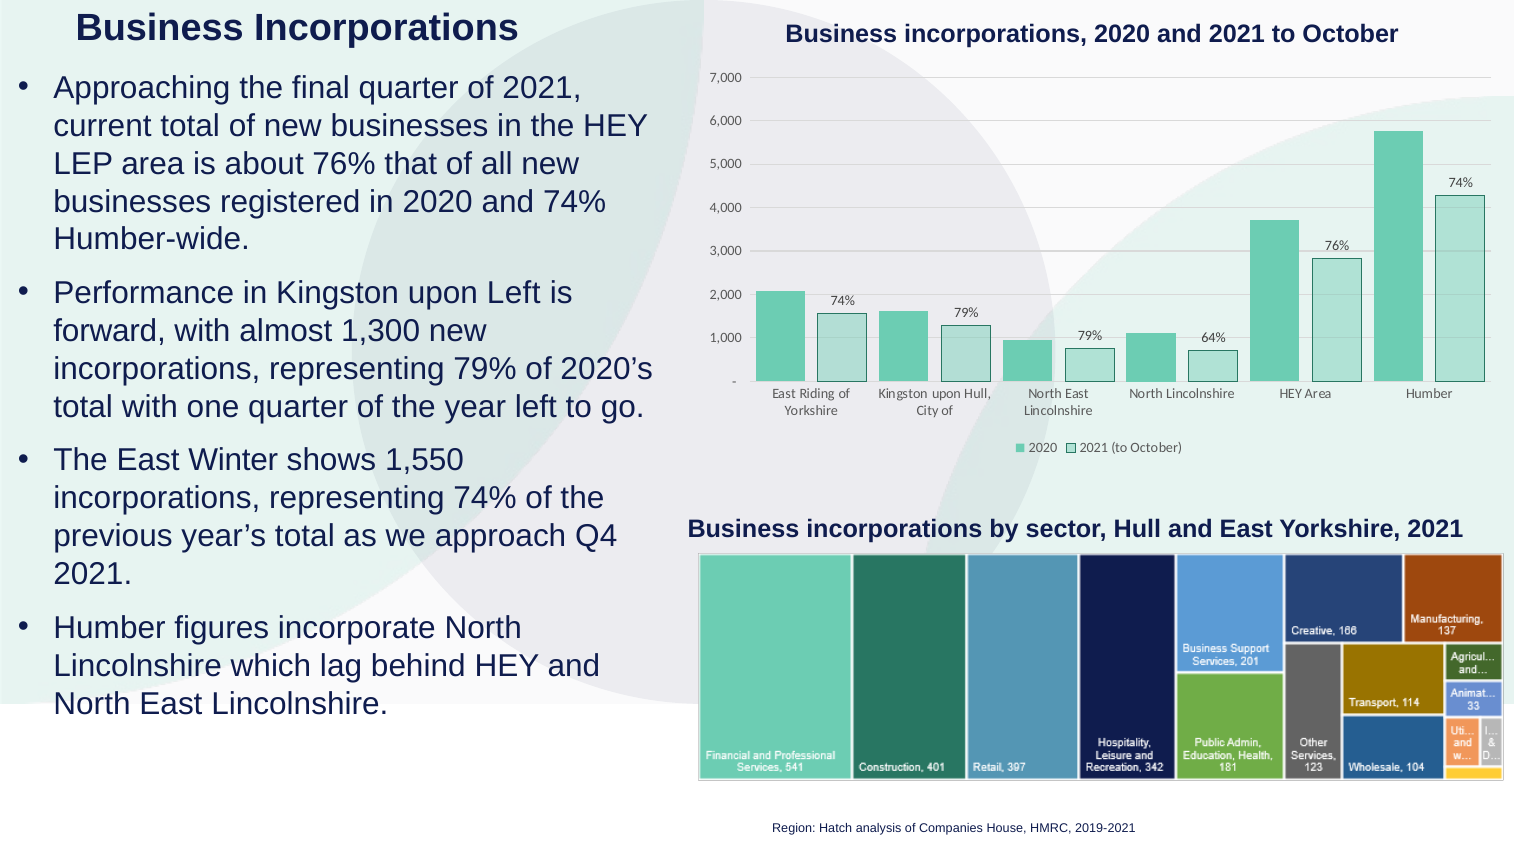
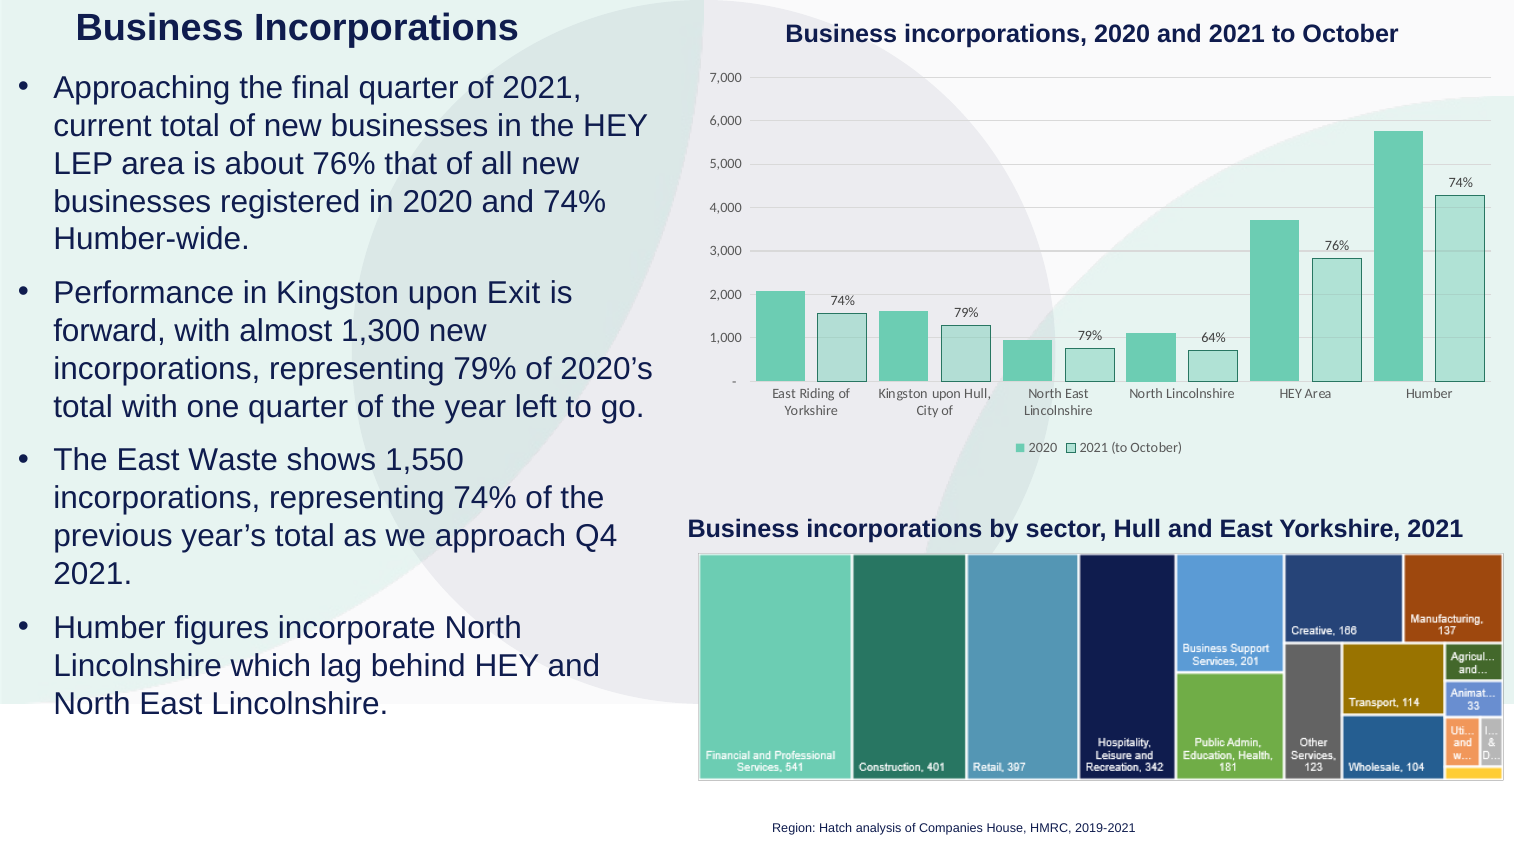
upon Left: Left -> Exit (514, 293)
Winter: Winter -> Waste (233, 460)
